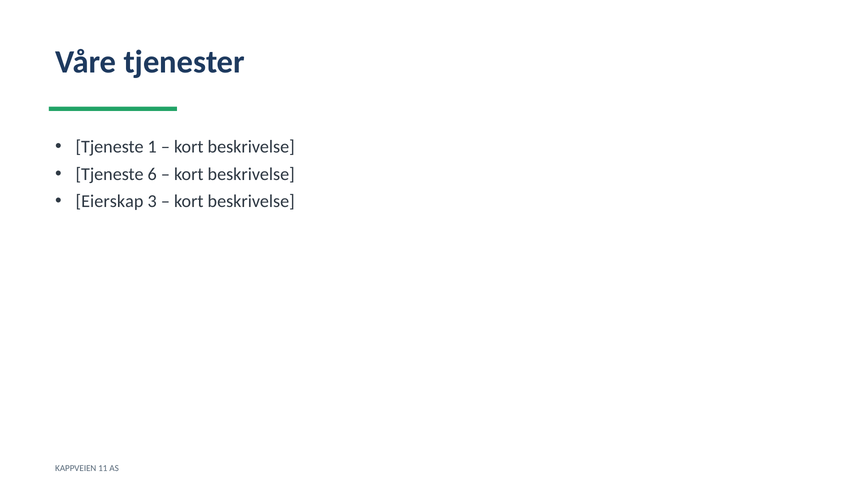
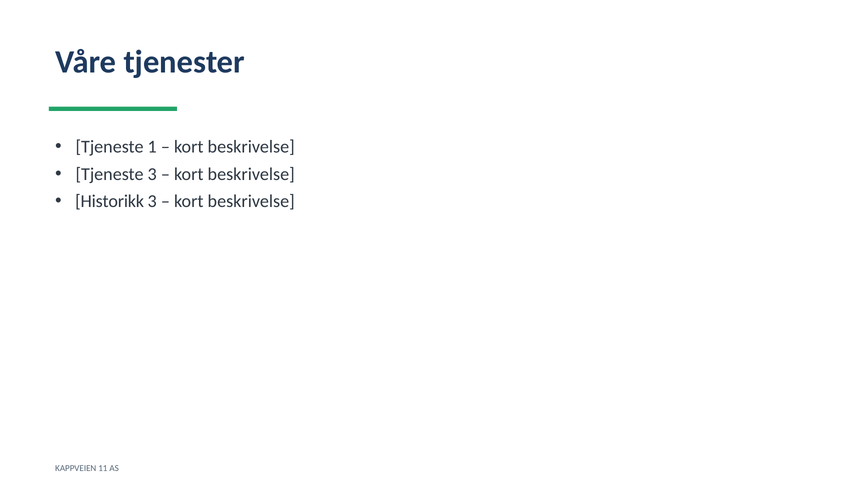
Tjeneste 6: 6 -> 3 (152, 174)
Eierskap: Eierskap -> Historikk (110, 201)
